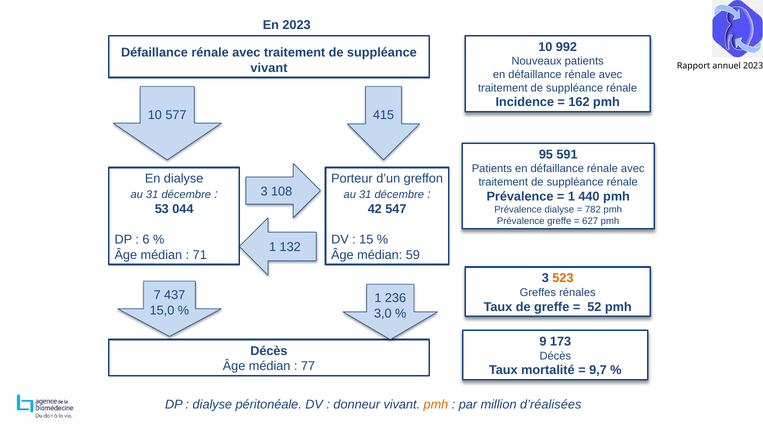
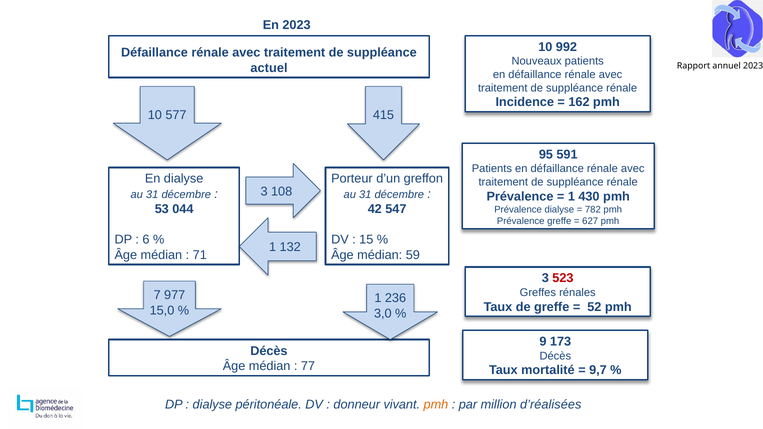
vivant: vivant -> actuel (269, 68)
440: 440 -> 430 (589, 196)
523 colour: orange -> red (563, 278)
437: 437 -> 977 (175, 295)
